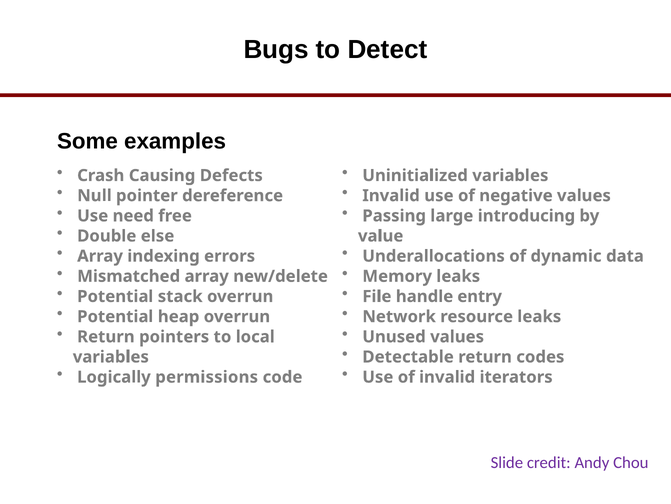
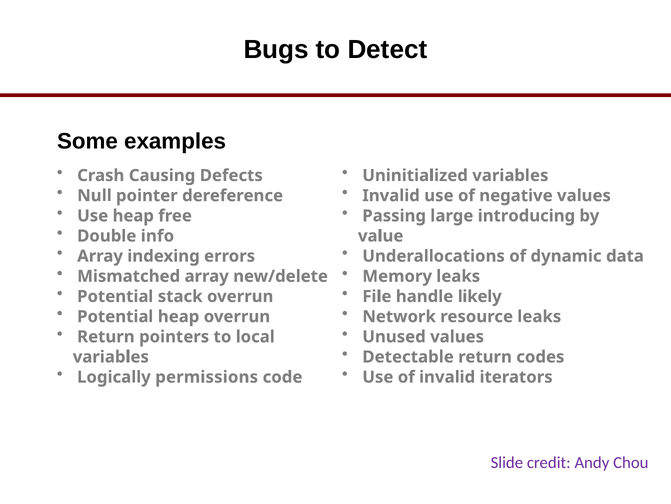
Use need: need -> heap (133, 216)
else: else -> info (157, 236)
entry: entry -> likely (480, 296)
